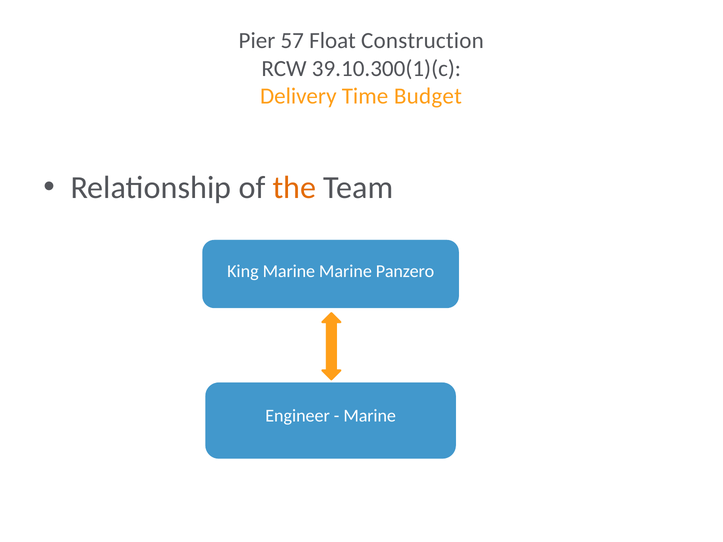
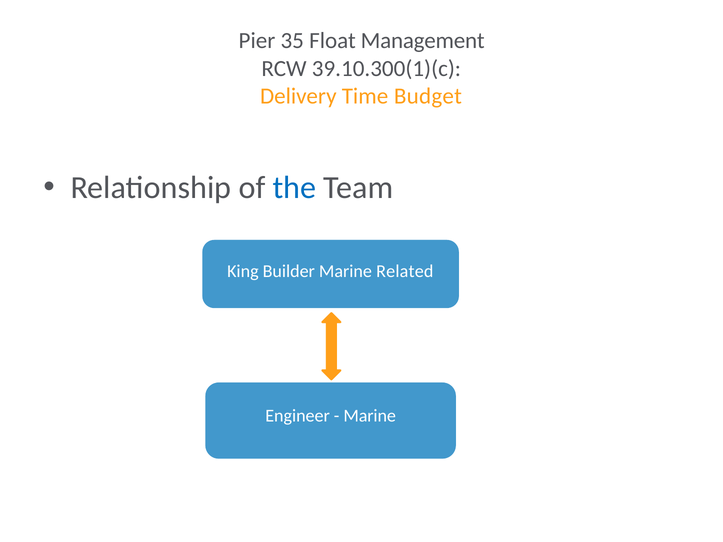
57: 57 -> 35 (292, 41)
Construction: Construction -> Management (423, 41)
the colour: orange -> blue (294, 188)
King Marine: Marine -> Builder (289, 272)
Panzero: Panzero -> Related (405, 272)
